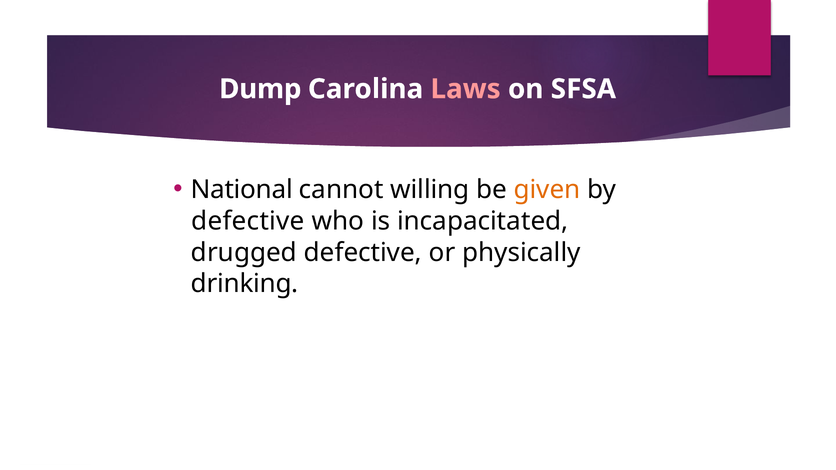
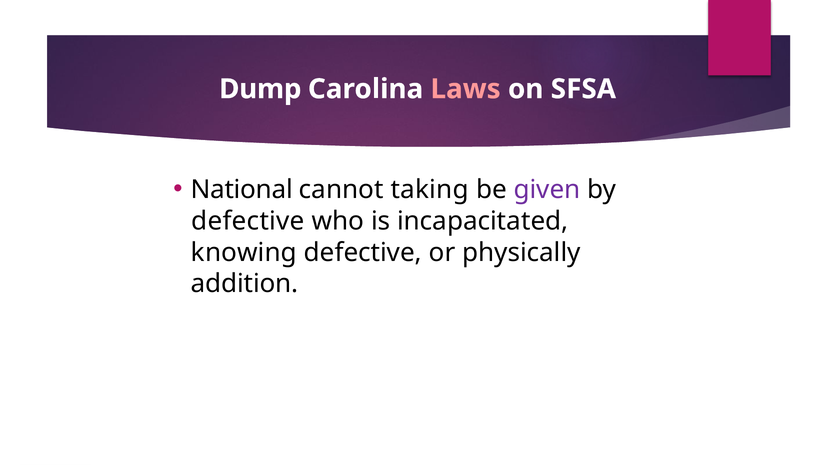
willing: willing -> taking (430, 190)
given colour: orange -> purple (547, 190)
drugged: drugged -> knowing (244, 253)
drinking: drinking -> addition (245, 284)
